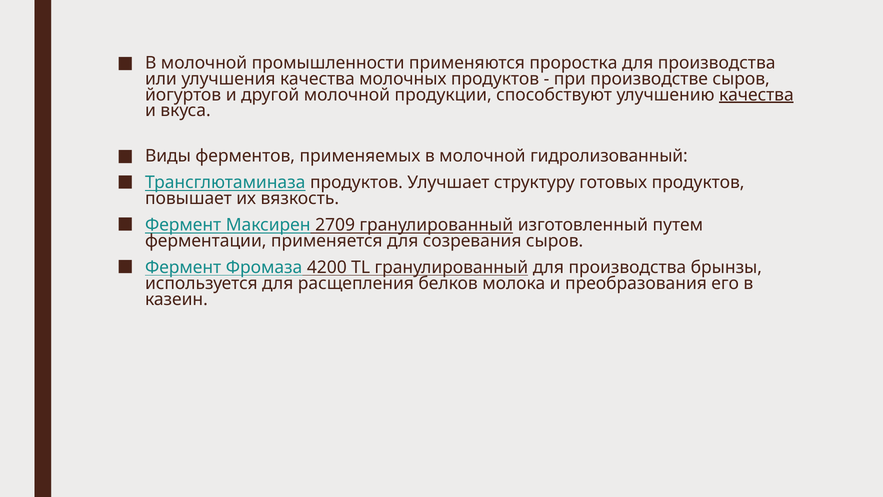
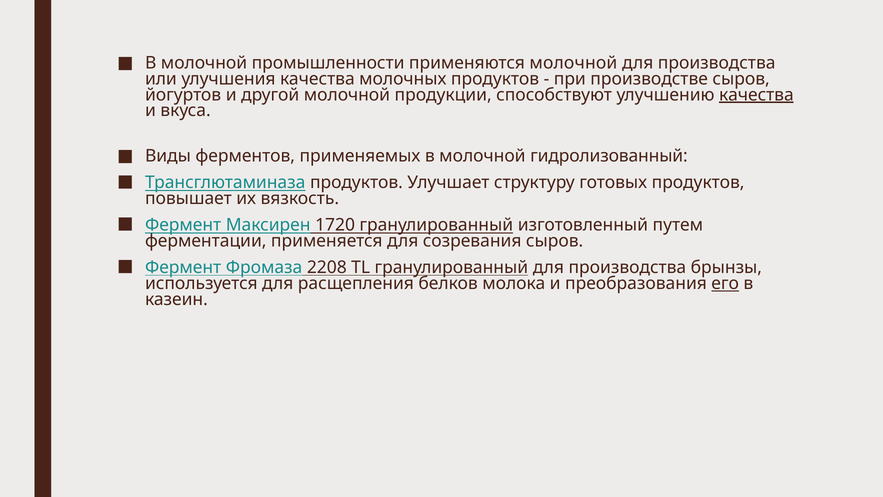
применяются проростка: проростка -> молочной (573, 63)
2709: 2709 -> 1720 (335, 225)
4200: 4200 -> 2208 (327, 267)
его underline: none -> present (725, 283)
